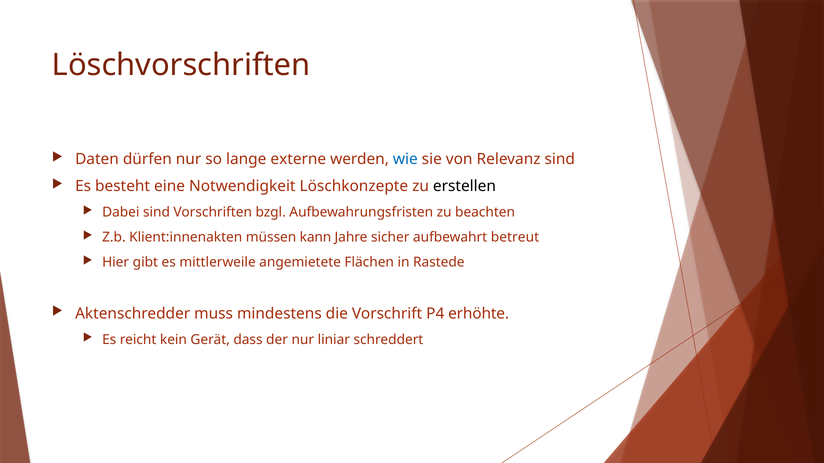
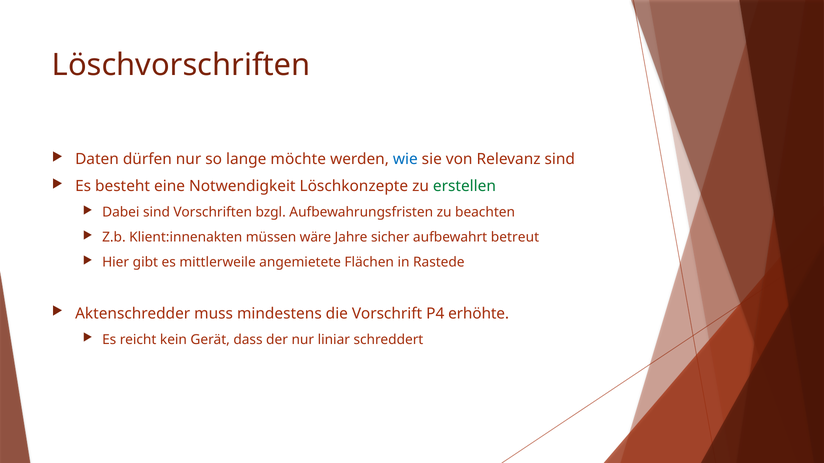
externe: externe -> möchte (298, 159)
erstellen colour: black -> green (464, 187)
kann: kann -> wäre (315, 238)
